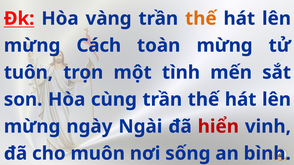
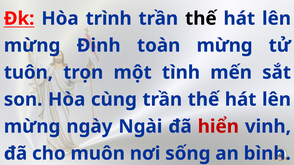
vàng: vàng -> trình (109, 19)
thế colour: orange -> black (201, 19)
Cách: Cách -> Đinh (99, 46)
